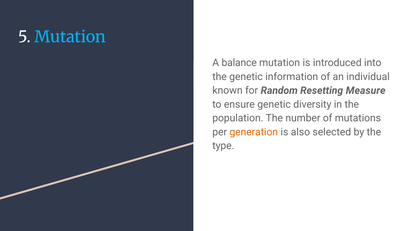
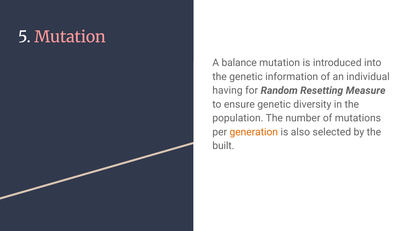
Mutation colour: light blue -> pink (70, 37)
known: known -> having (227, 90)
type: type -> built (223, 146)
